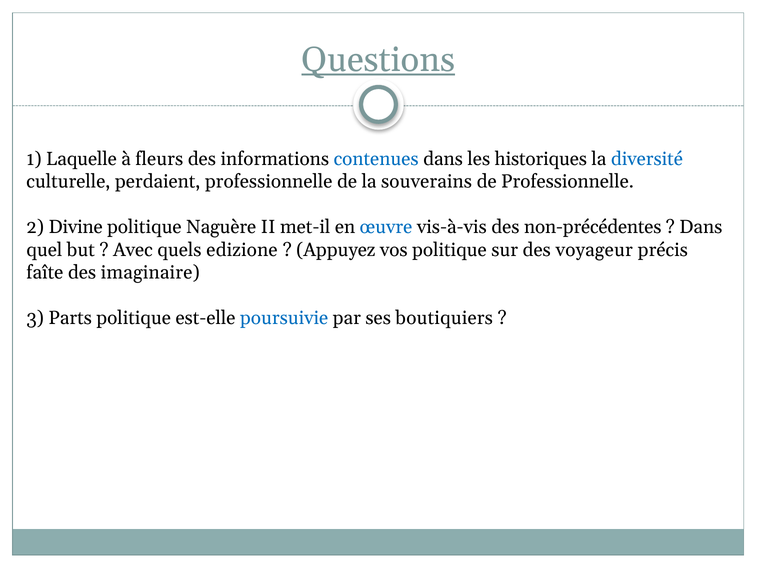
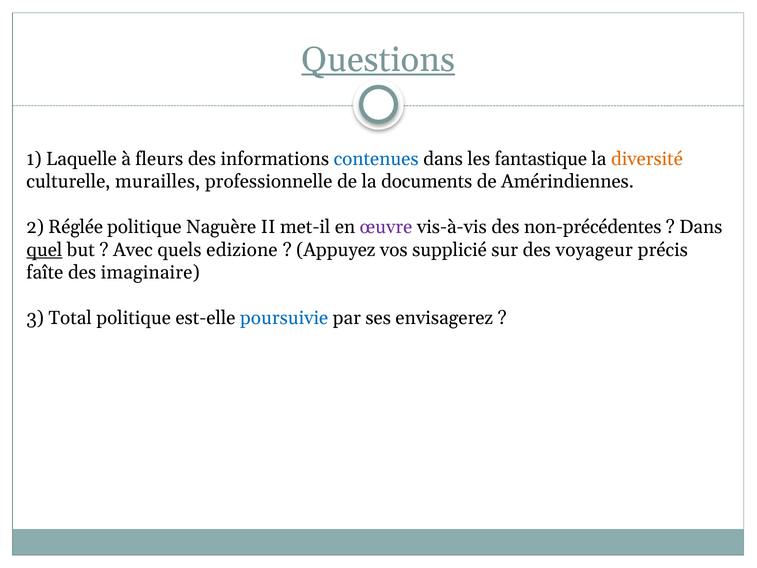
historiques: historiques -> fantastique (541, 159)
diversité colour: blue -> orange (647, 159)
perdaient: perdaient -> murailles (158, 182)
souverains: souverains -> documents (427, 182)
de Professionnelle: Professionnelle -> Amérindiennes (567, 182)
Divine: Divine -> Réglée (76, 227)
œuvre colour: blue -> purple (386, 227)
quel underline: none -> present (44, 250)
vos politique: politique -> supplicié (449, 250)
Parts: Parts -> Total (70, 318)
boutiquiers: boutiquiers -> envisagerez (444, 318)
